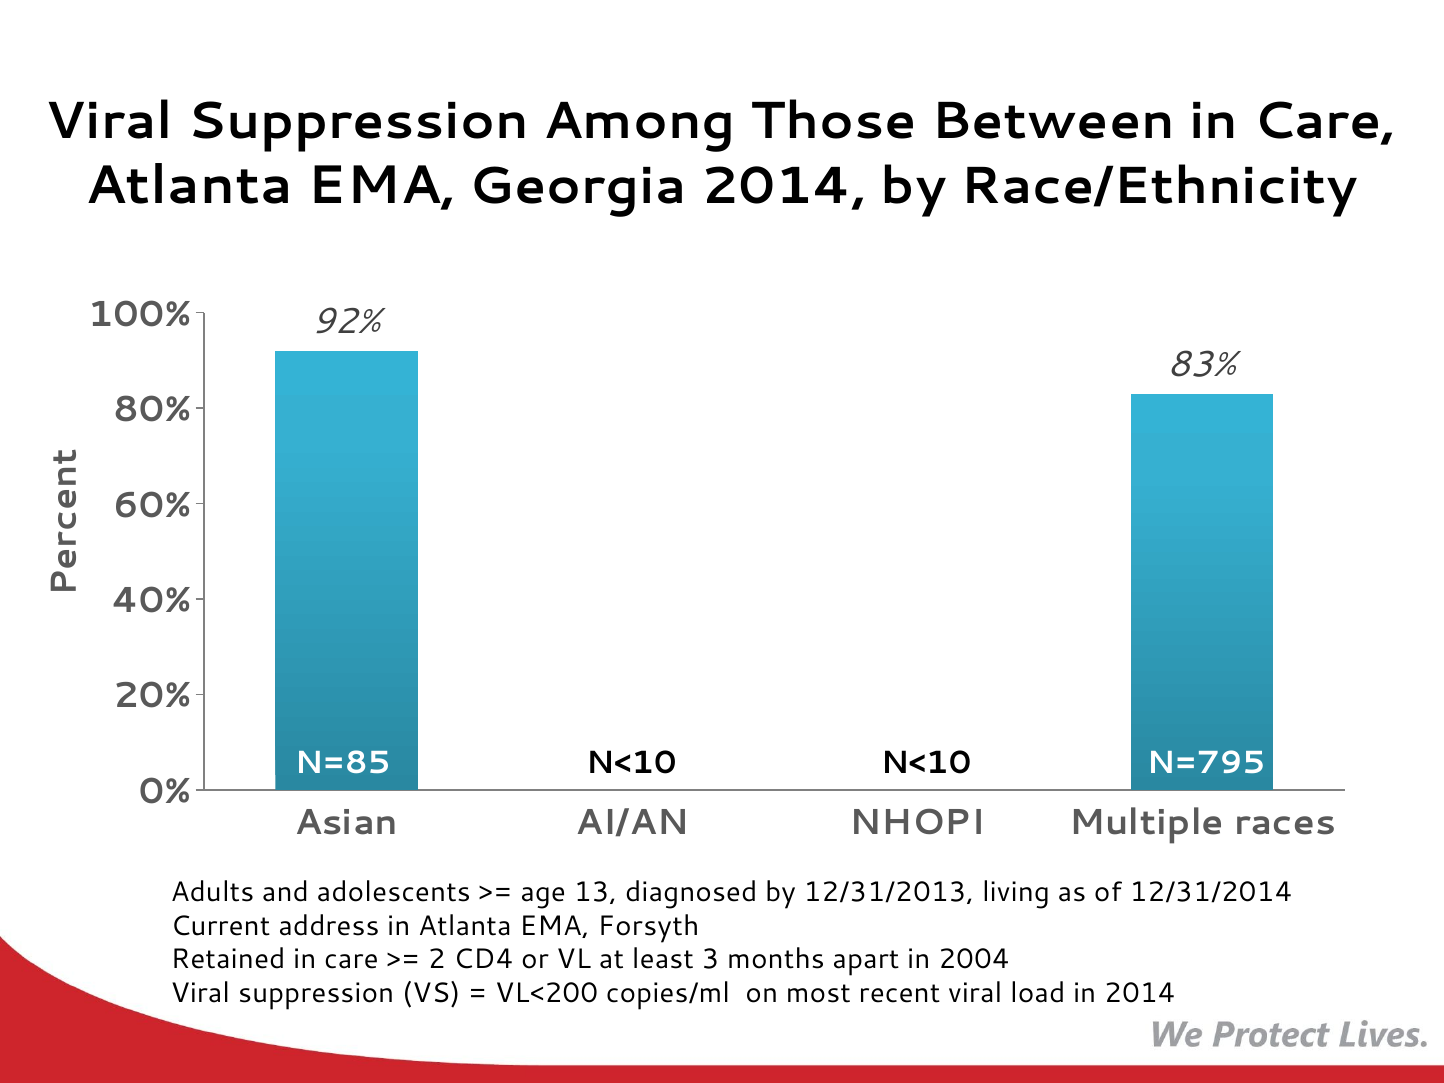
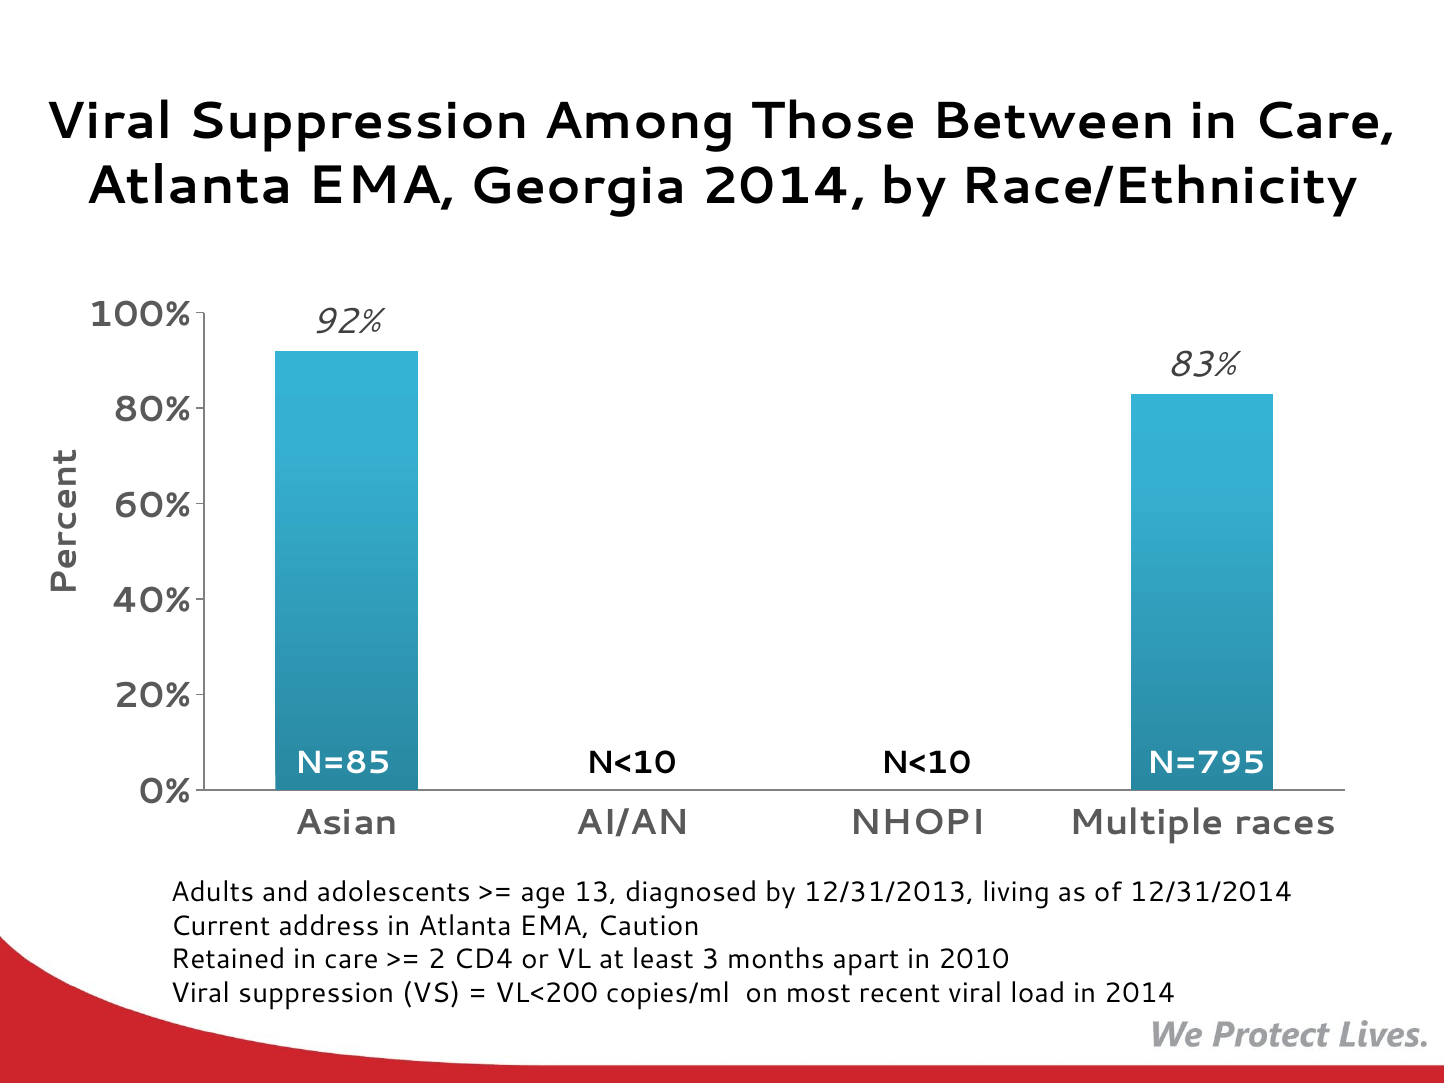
Forsyth: Forsyth -> Caution (649, 926)
2004: 2004 -> 2010 (974, 960)
